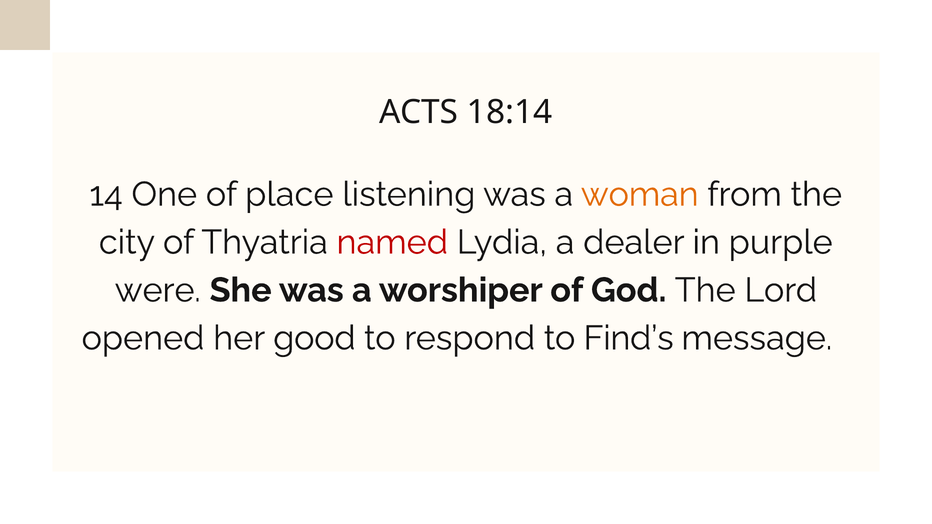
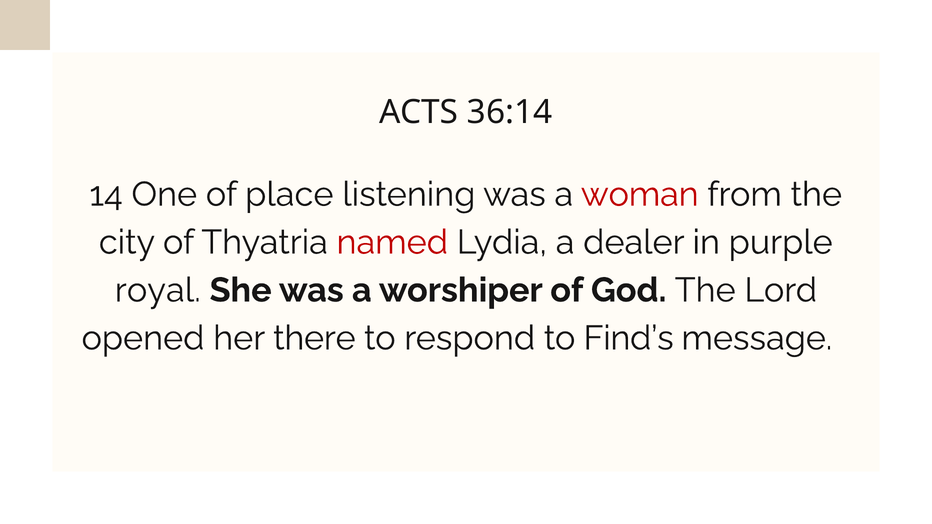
18:14: 18:14 -> 36:14 (510, 112)
woman colour: orange -> red (640, 194)
were: were -> royal (158, 290)
good: good -> there (314, 338)
